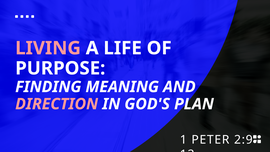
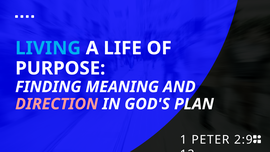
LIVING colour: pink -> light blue (48, 48)
